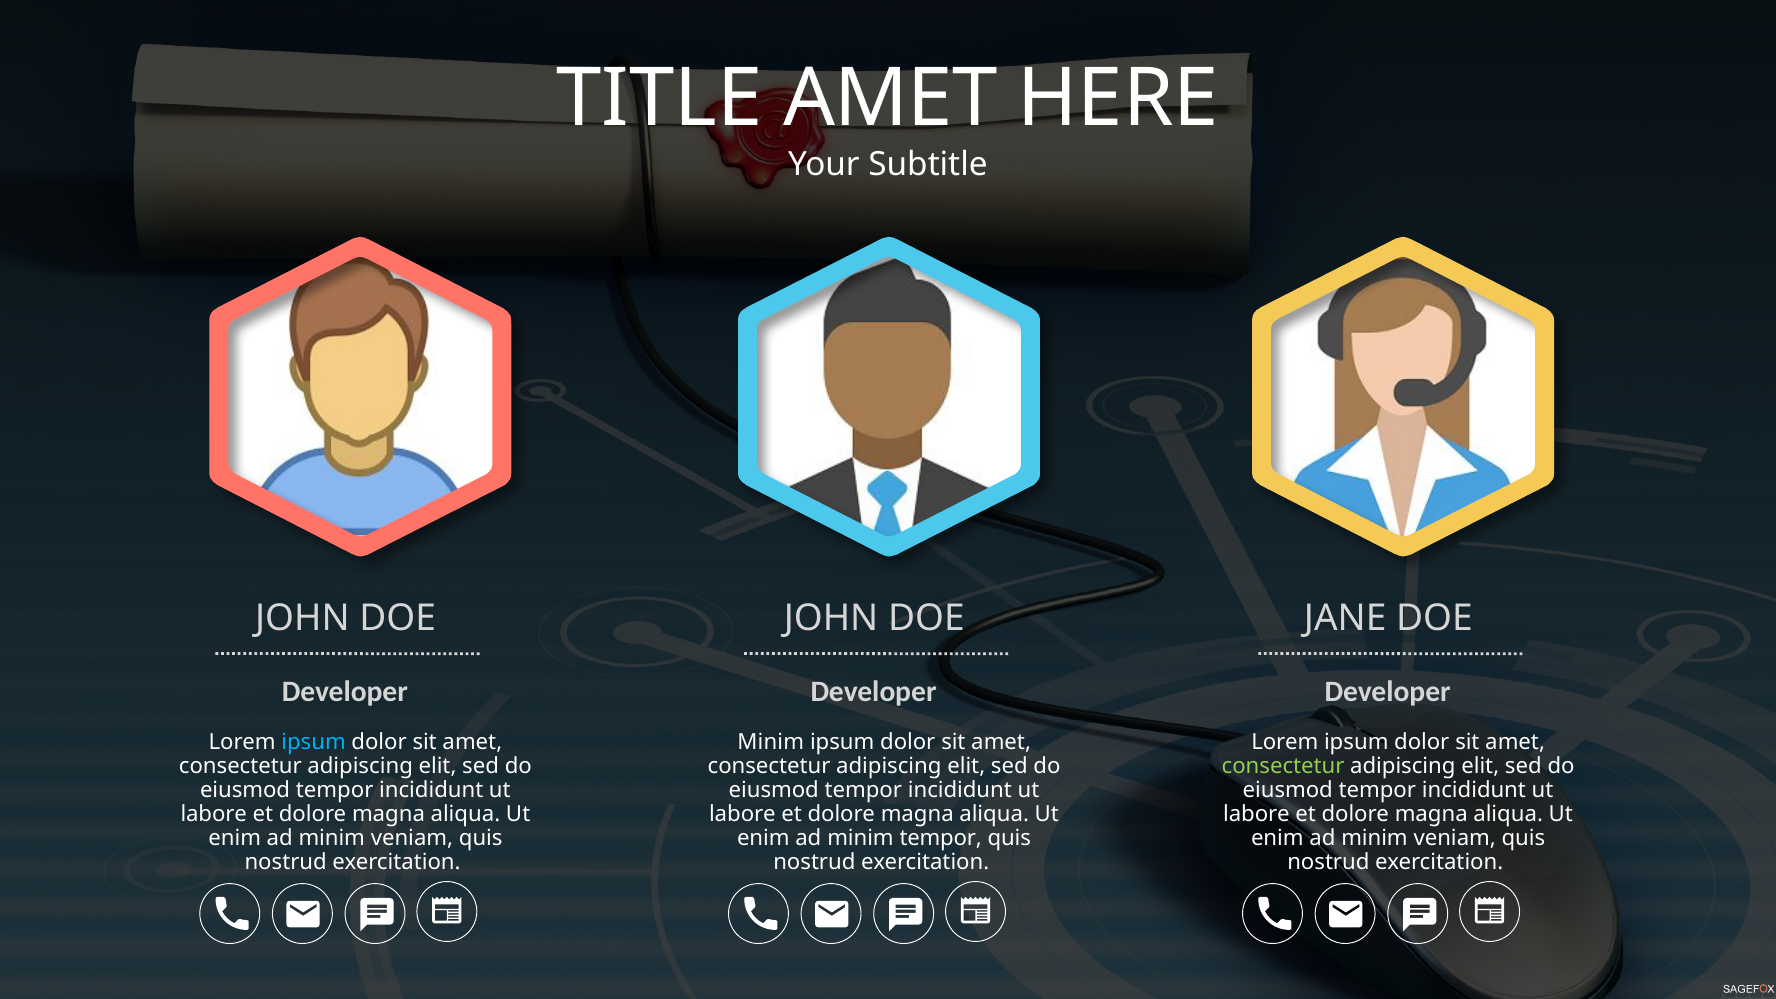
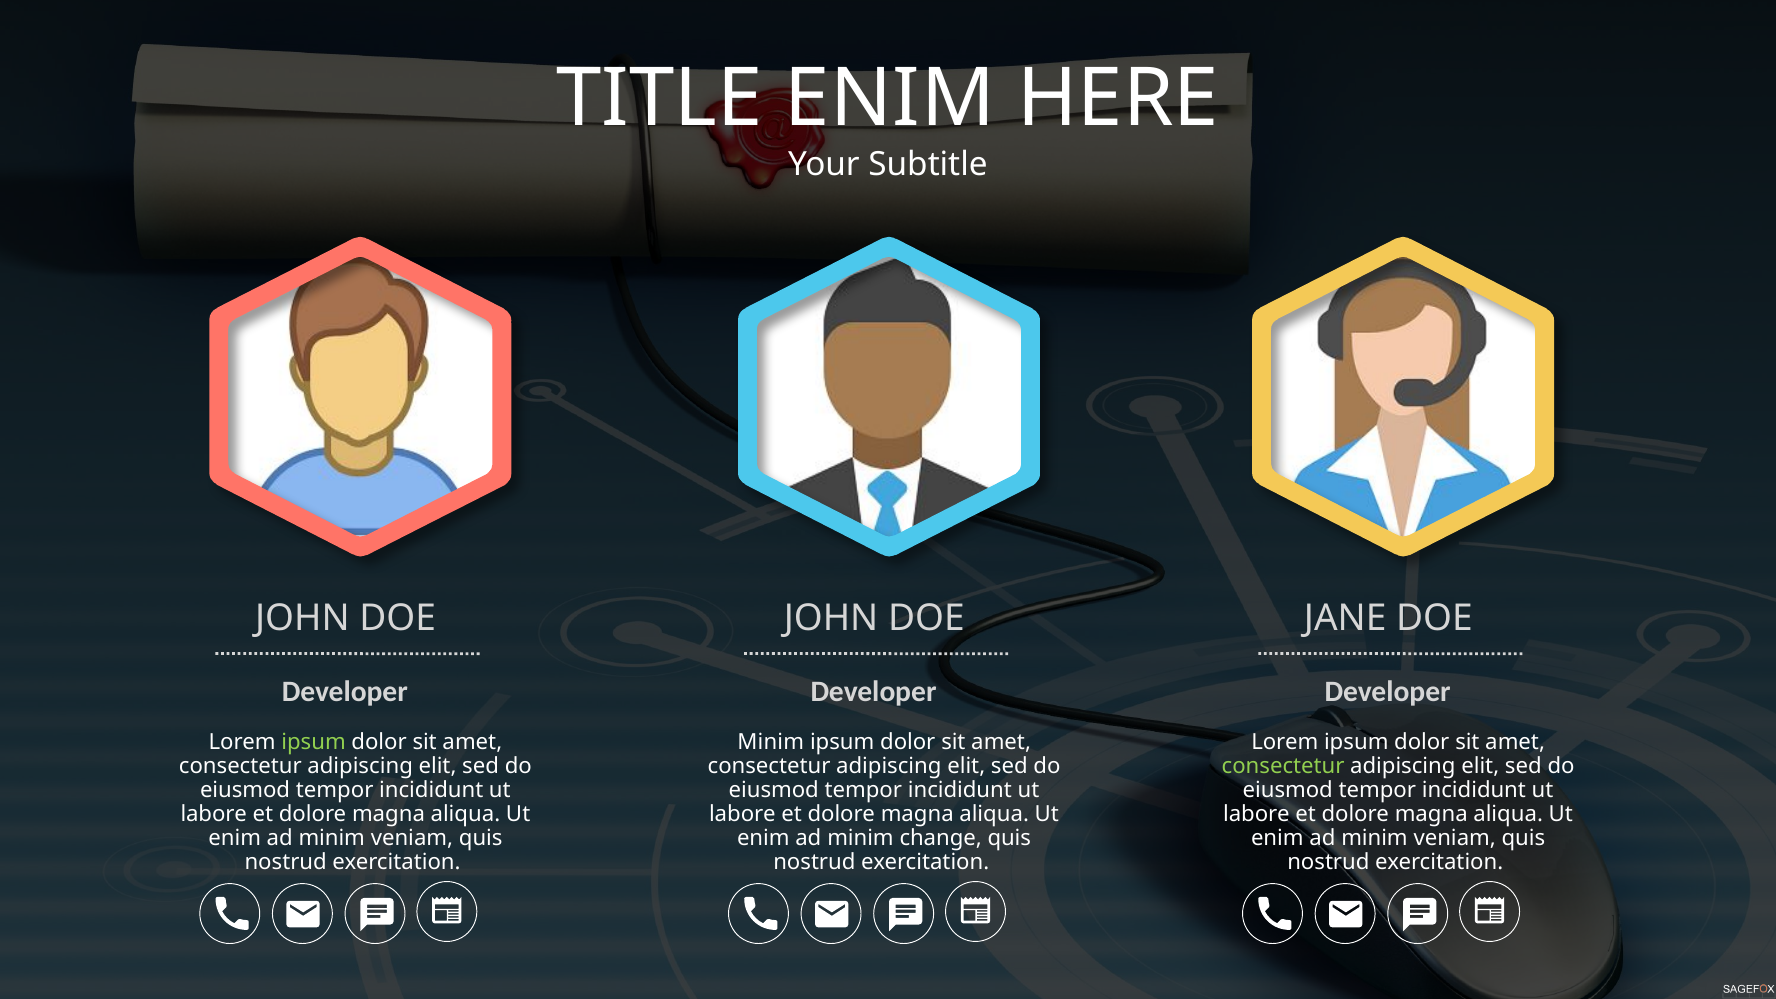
TITLE AMET: AMET -> ENIM (890, 99)
ipsum colour: light blue -> light green (314, 742)
minim tempor: tempor -> change (941, 838)
